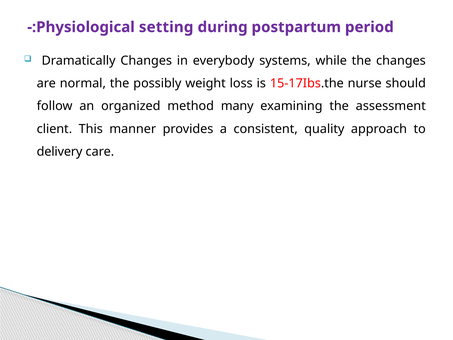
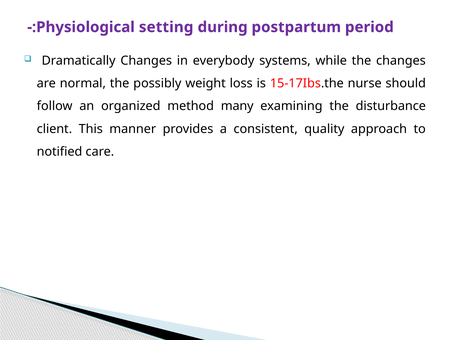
assessment: assessment -> disturbance (391, 106)
delivery: delivery -> notified (60, 151)
